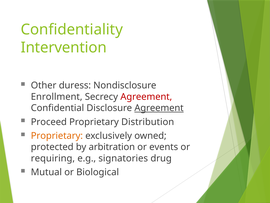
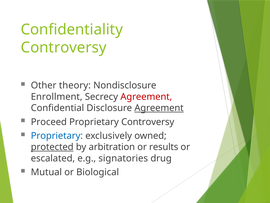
Intervention: Intervention -> Controversy (64, 47)
duress: duress -> theory (75, 85)
Proprietary Distribution: Distribution -> Controversy (148, 122)
Proprietary colour: orange -> blue (57, 135)
protected underline: none -> present (52, 147)
events: events -> results (164, 147)
requiring: requiring -> escalated (53, 158)
